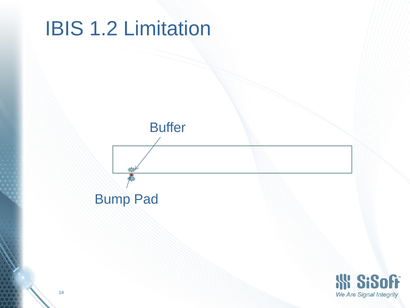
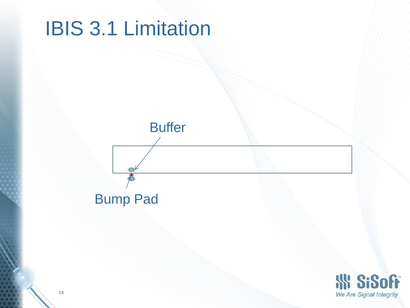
1.2: 1.2 -> 3.1 (104, 29)
